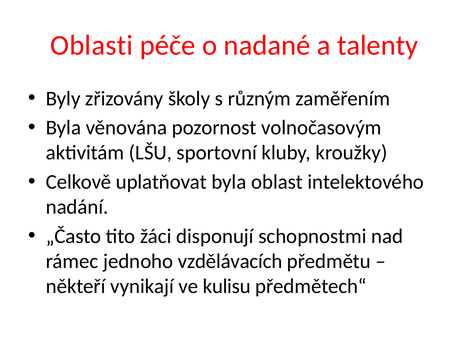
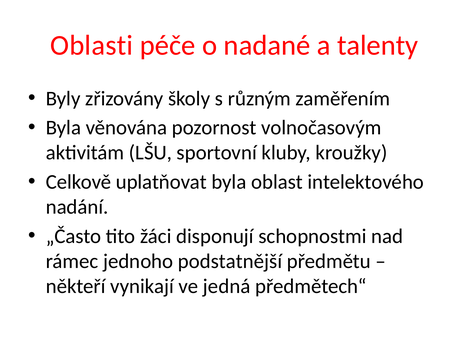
vzdělávacích: vzdělávacích -> podstatnější (230, 261)
kulisu: kulisu -> jedná (227, 286)
